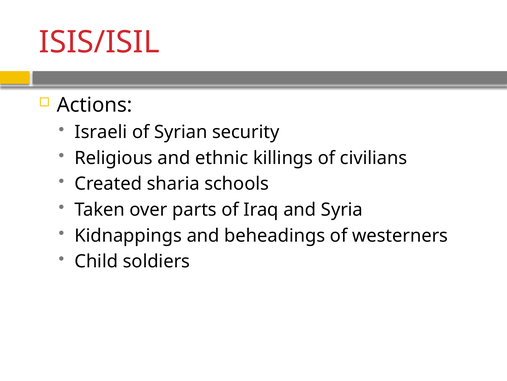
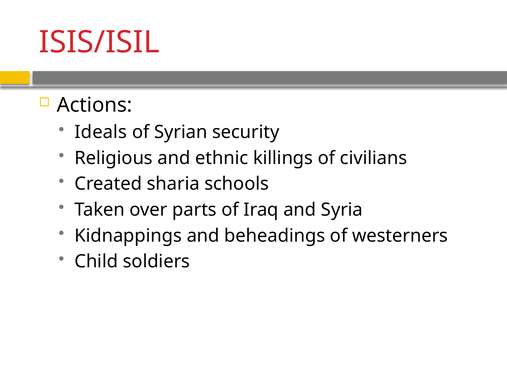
Israeli: Israeli -> Ideals (101, 132)
